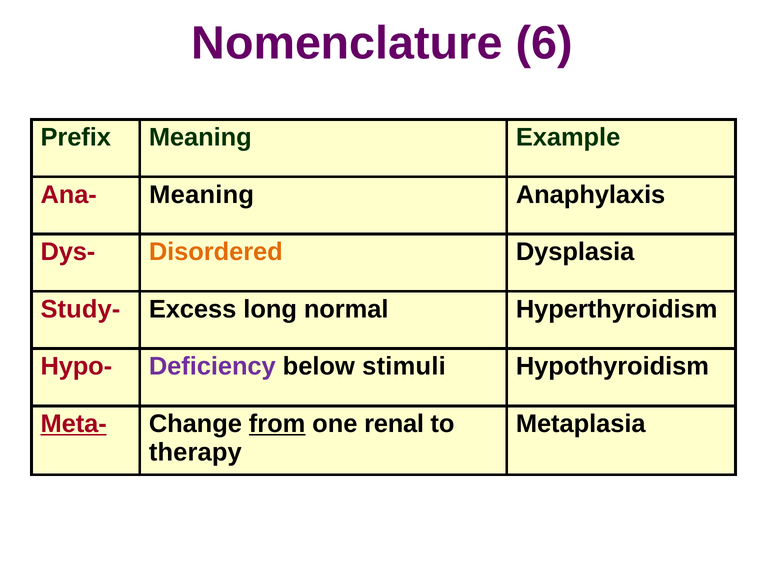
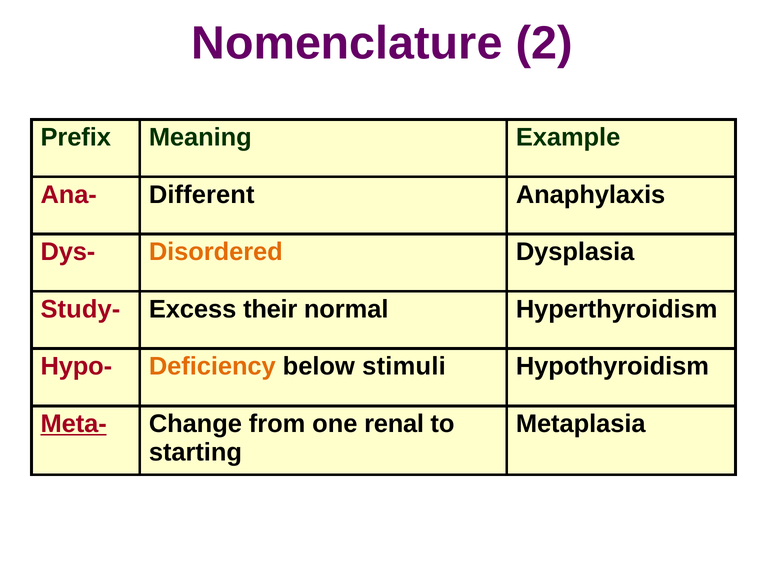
6: 6 -> 2 (544, 43)
Ana- Meaning: Meaning -> Different (202, 195)
long: long -> their (270, 309)
Deficiency colour: purple -> orange (212, 367)
from underline: present -> none (277, 424)
therapy: therapy -> starting (195, 452)
